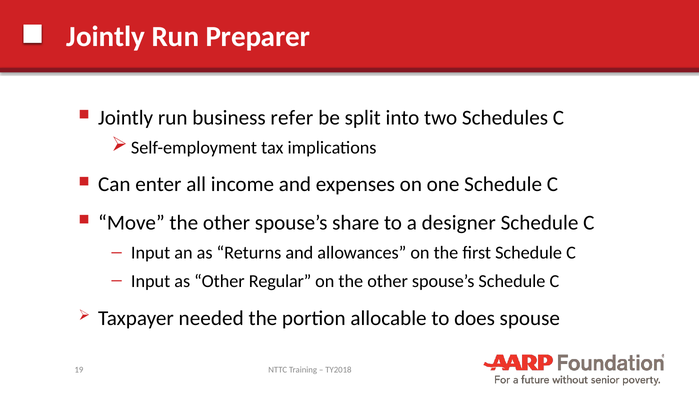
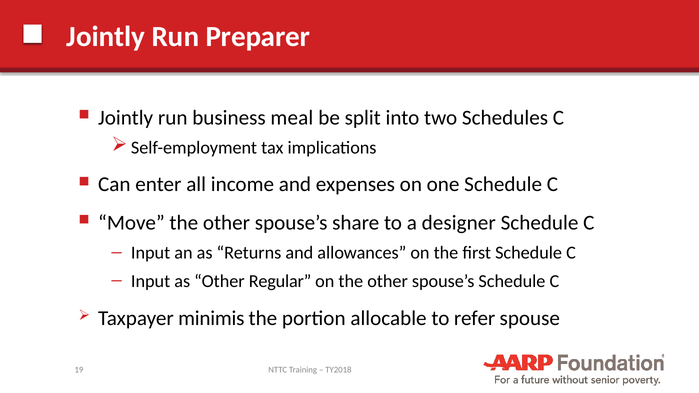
refer: refer -> meal (292, 118)
needed: needed -> minimis (211, 318)
does: does -> refer (475, 318)
